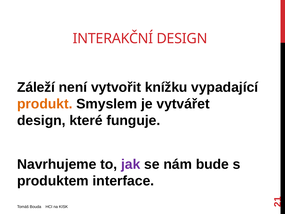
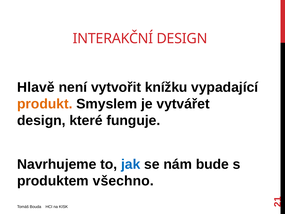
Záleží: Záleží -> Hlavě (36, 87)
jak colour: purple -> blue (131, 164)
interface: interface -> všechno (123, 181)
